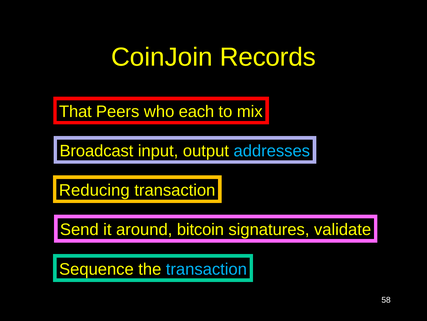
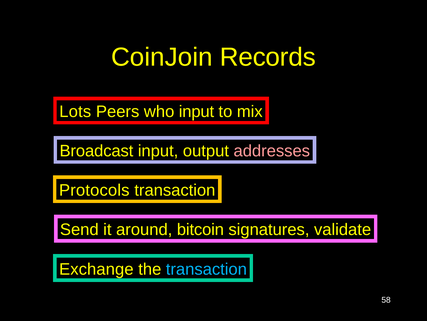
That: That -> Lots (75, 111)
who each: each -> input (196, 111)
addresses colour: light blue -> pink (272, 151)
Reducing: Reducing -> Protocols (94, 190)
Sequence: Sequence -> Exchange (96, 269)
